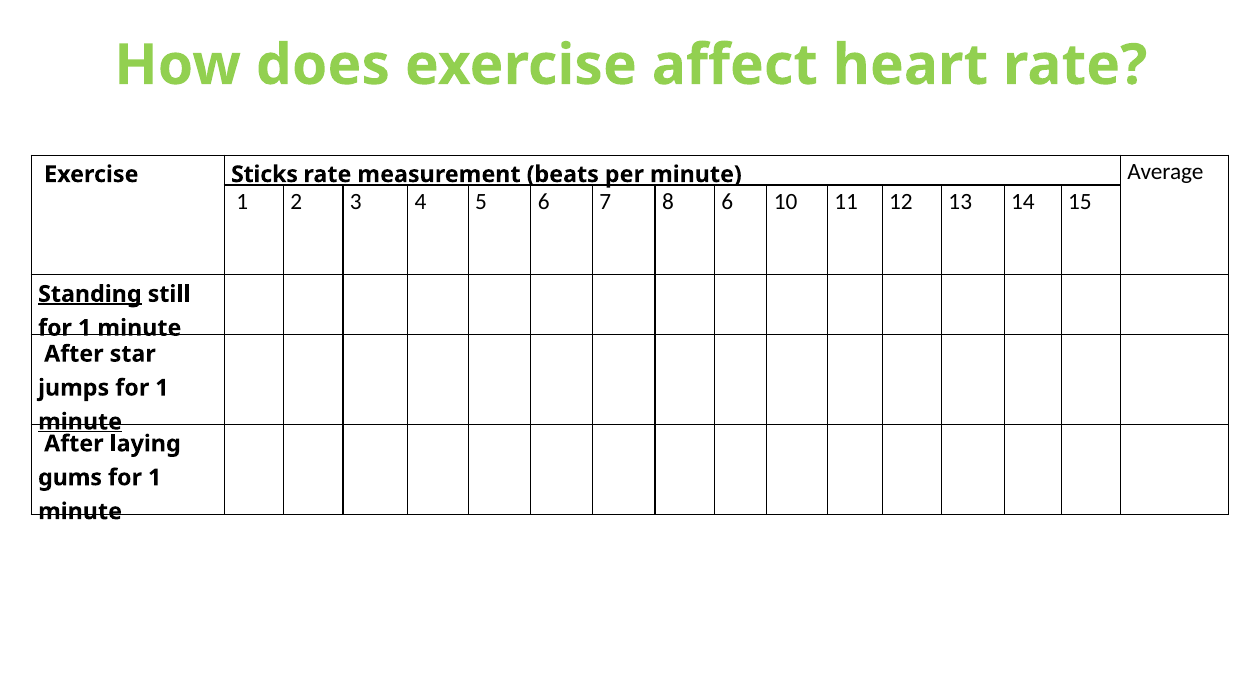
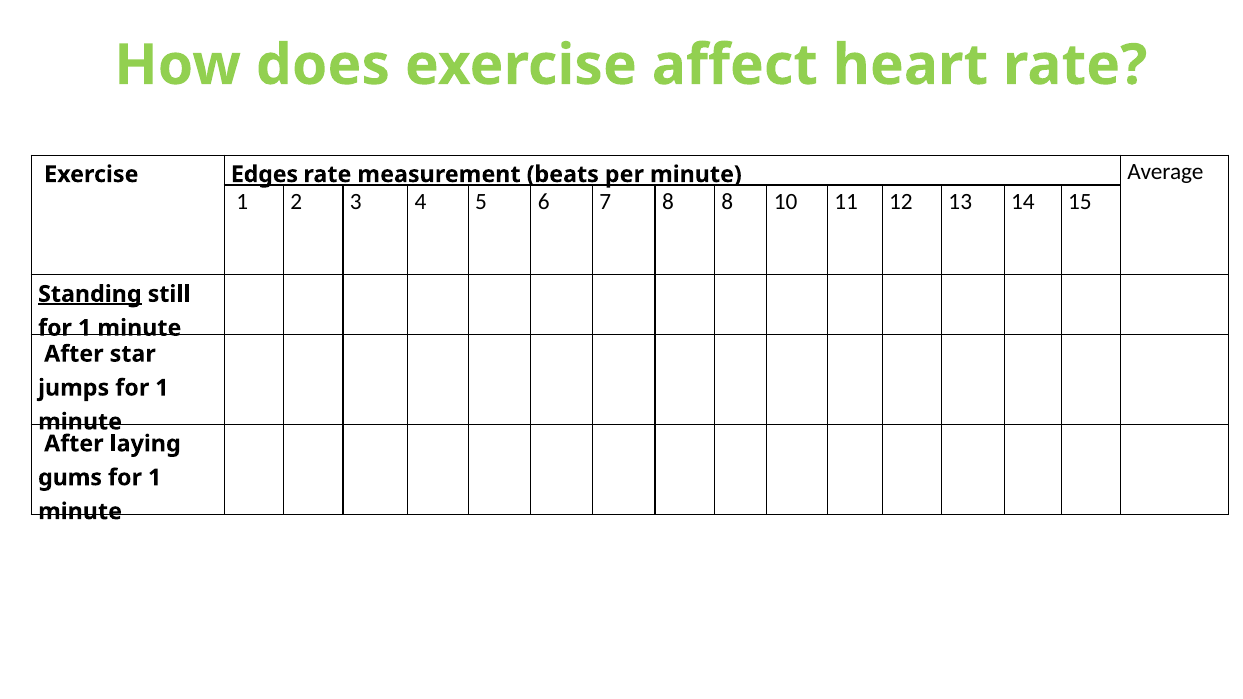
Sticks: Sticks -> Edges (264, 174)
8 6: 6 -> 8 (727, 202)
minute underline: present -> none (80, 422)
